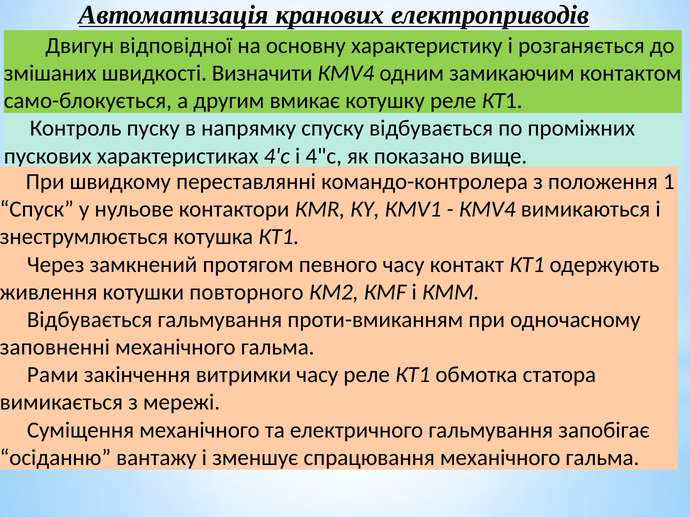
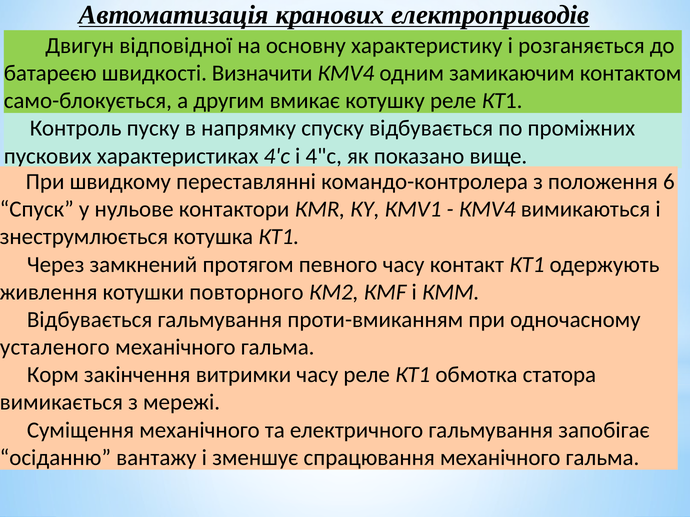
змішаних: змішаних -> батареєю (50, 73)
1: 1 -> 6 (669, 182)
заповненні: заповненні -> усталеного (55, 348)
Рами: Рами -> Корм (53, 375)
